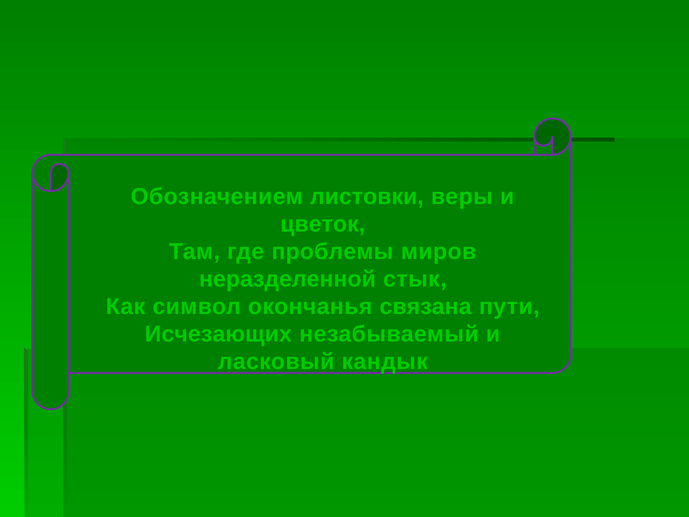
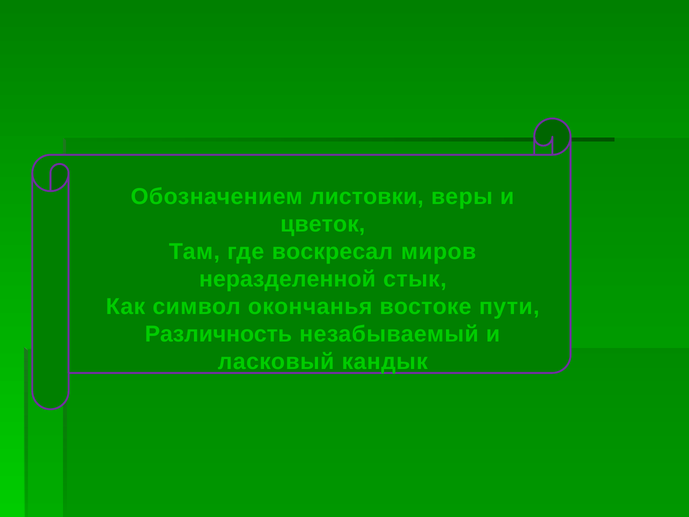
проблемы: проблемы -> воскресал (332, 251)
связана: связана -> востоке (426, 307)
Исчезающих: Исчезающих -> Различность (218, 334)
